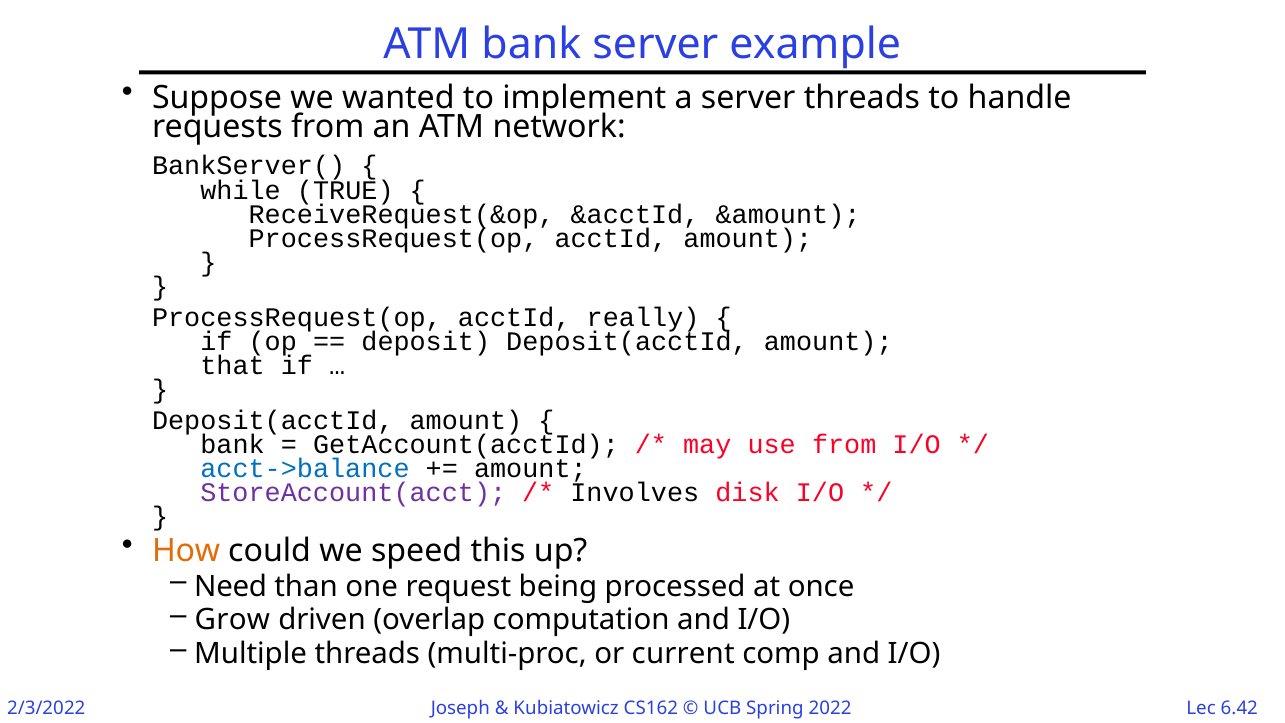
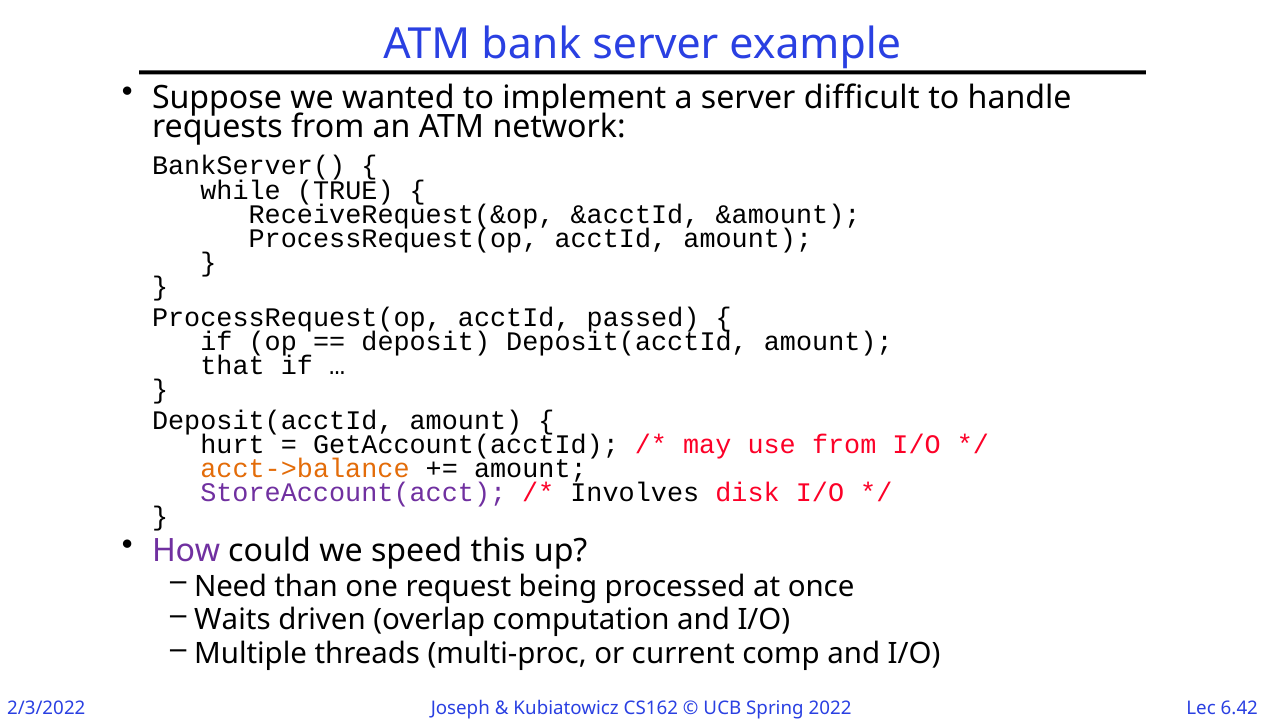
server threads: threads -> difficult (862, 98)
really: really -> passed (643, 317)
bank: bank -> hurt (232, 444)
acct->balance colour: blue -> orange (305, 469)
How colour: orange -> purple (186, 551)
Grow: Grow -> Waits (232, 620)
